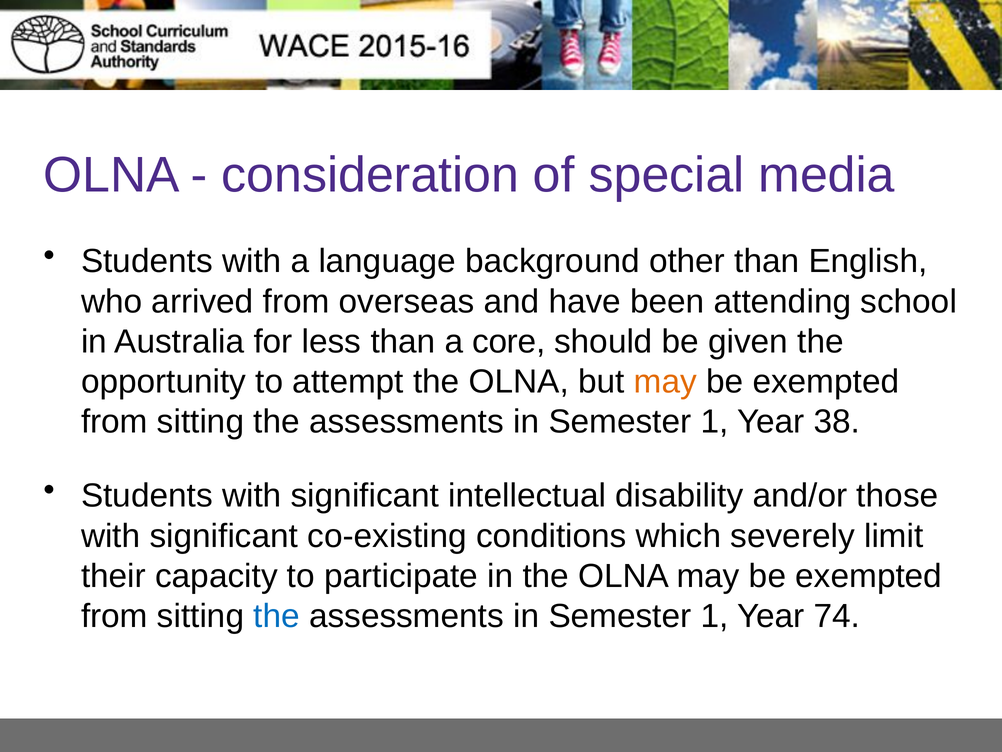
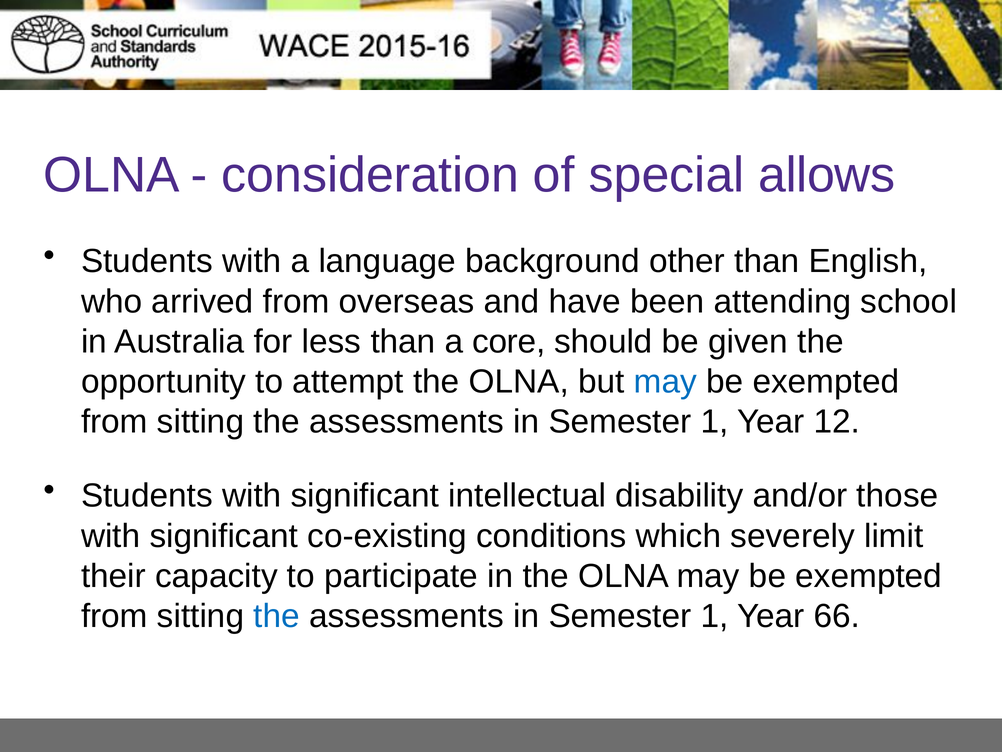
media: media -> allows (827, 175)
may colour: orange -> blue (665, 381)
38: 38 -> 12 (837, 422)
74: 74 -> 66 (837, 616)
